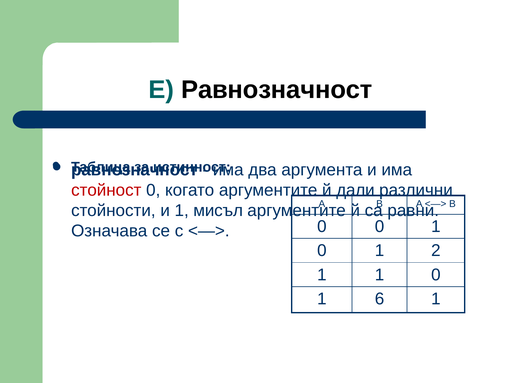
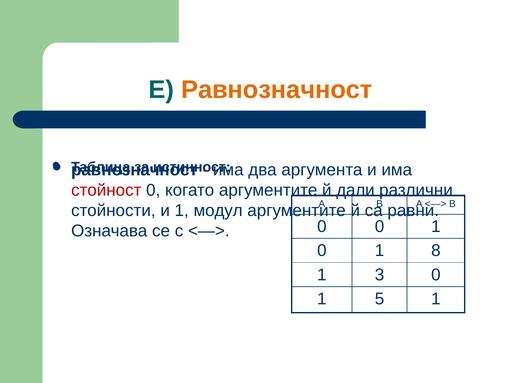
Равнозначност colour: black -> orange (277, 90)
мисъл: мисъл -> модул (218, 211)
2: 2 -> 8 (436, 251)
1 1: 1 -> 3 (380, 275)
6: 6 -> 5 (380, 299)
